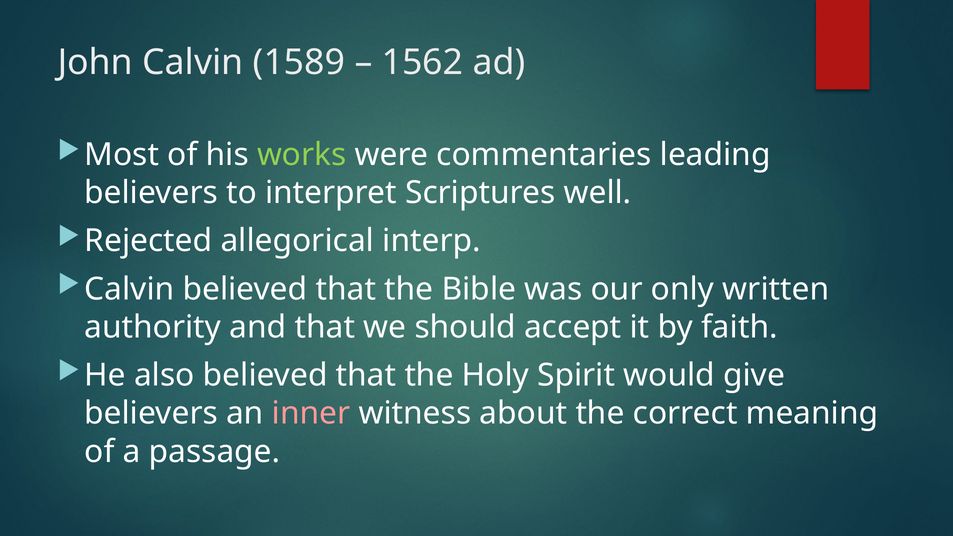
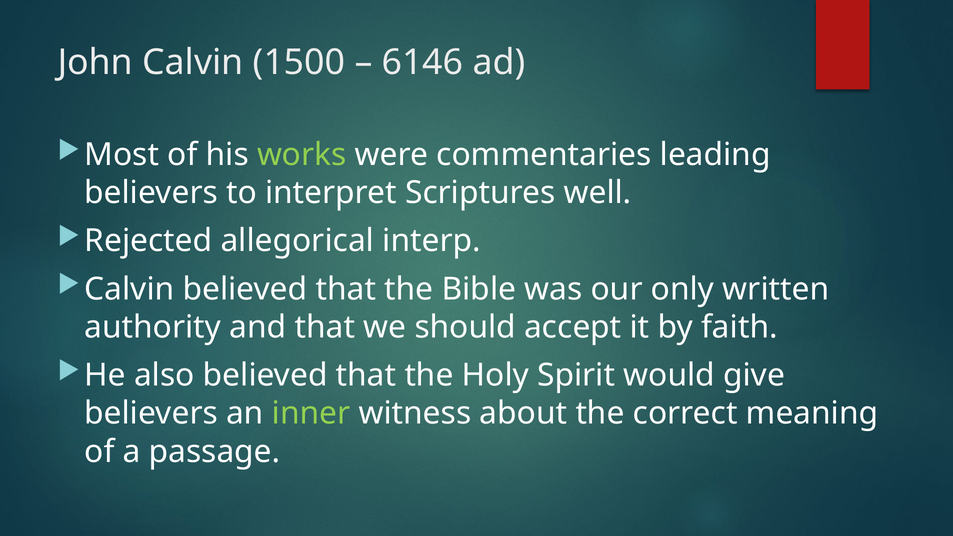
1589: 1589 -> 1500 (299, 63)
1562: 1562 -> 6146 (423, 63)
inner colour: pink -> light green (311, 414)
